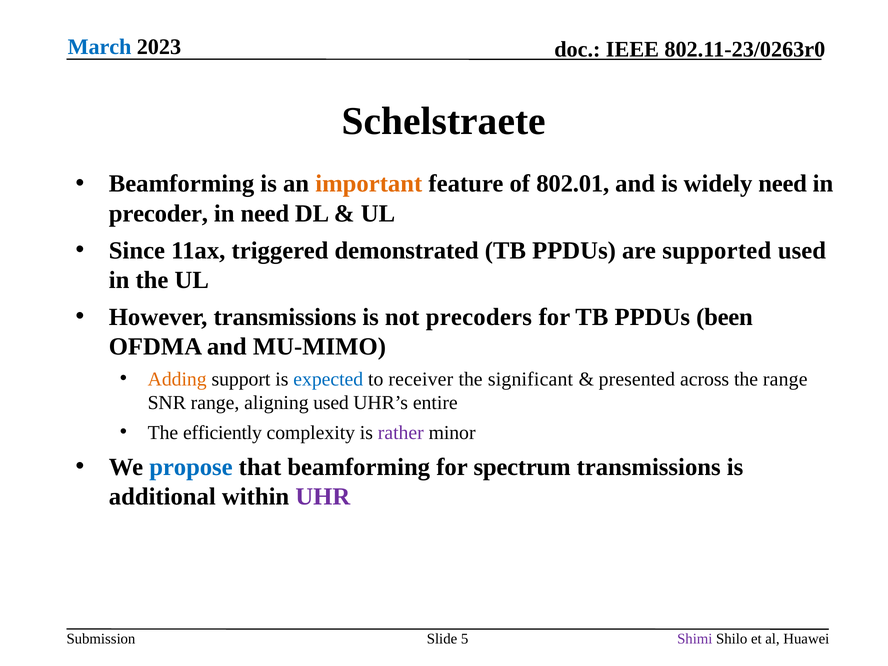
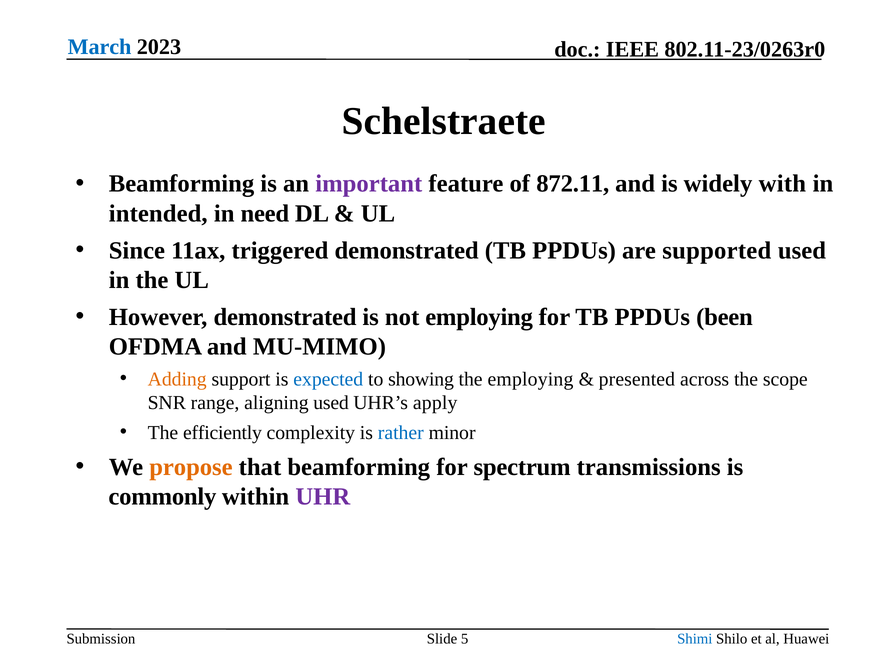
important colour: orange -> purple (369, 184)
802.01: 802.01 -> 872.11 (573, 184)
widely need: need -> with (782, 184)
precoder: precoder -> intended (158, 213)
However transmissions: transmissions -> demonstrated (285, 317)
not precoders: precoders -> employing (479, 317)
receiver: receiver -> showing (421, 379)
the significant: significant -> employing (530, 379)
the range: range -> scope (785, 379)
entire: entire -> apply (435, 403)
rather colour: purple -> blue (401, 433)
propose colour: blue -> orange (191, 467)
additional: additional -> commonly (162, 497)
Shimi colour: purple -> blue (695, 639)
